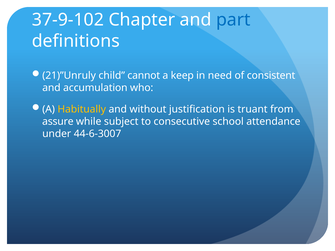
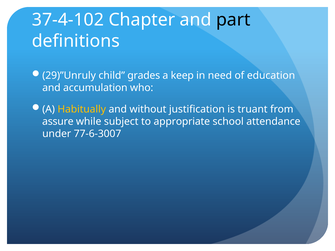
37-9-102: 37-9-102 -> 37-4-102 (68, 20)
part colour: blue -> black (233, 20)
21)”Unruly: 21)”Unruly -> 29)”Unruly (69, 76)
cannot: cannot -> grades (144, 76)
consistent: consistent -> education (271, 76)
consecutive: consecutive -> appropriate (182, 122)
44-6-3007: 44-6-3007 -> 77-6-3007 (98, 134)
